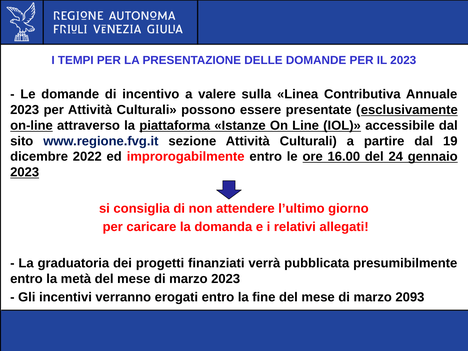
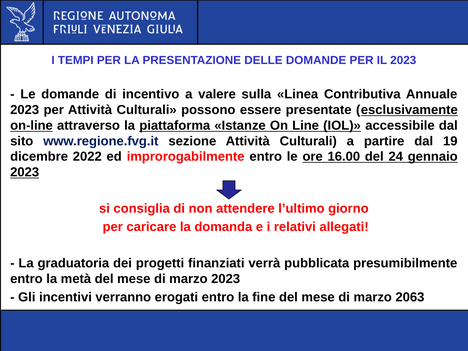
2093: 2093 -> 2063 (410, 297)
